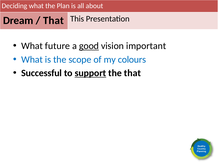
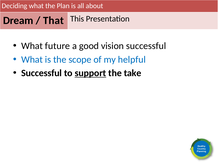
good underline: present -> none (89, 46)
vision important: important -> successful (146, 46)
colours: colours -> helpful (132, 59)
the that: that -> take (133, 73)
